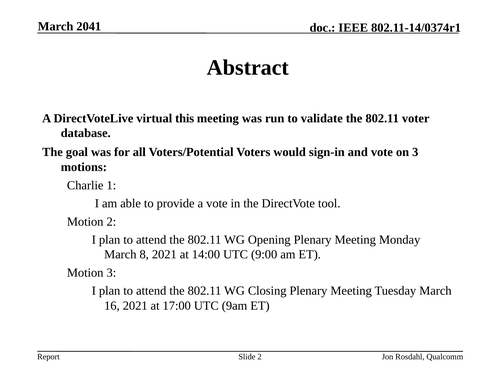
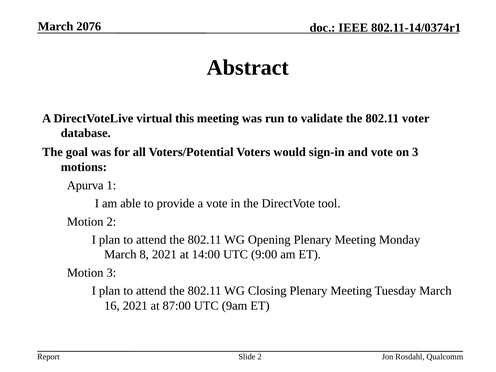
2041: 2041 -> 2076 (89, 26)
Charlie: Charlie -> Apurva (85, 185)
17:00: 17:00 -> 87:00 (177, 306)
